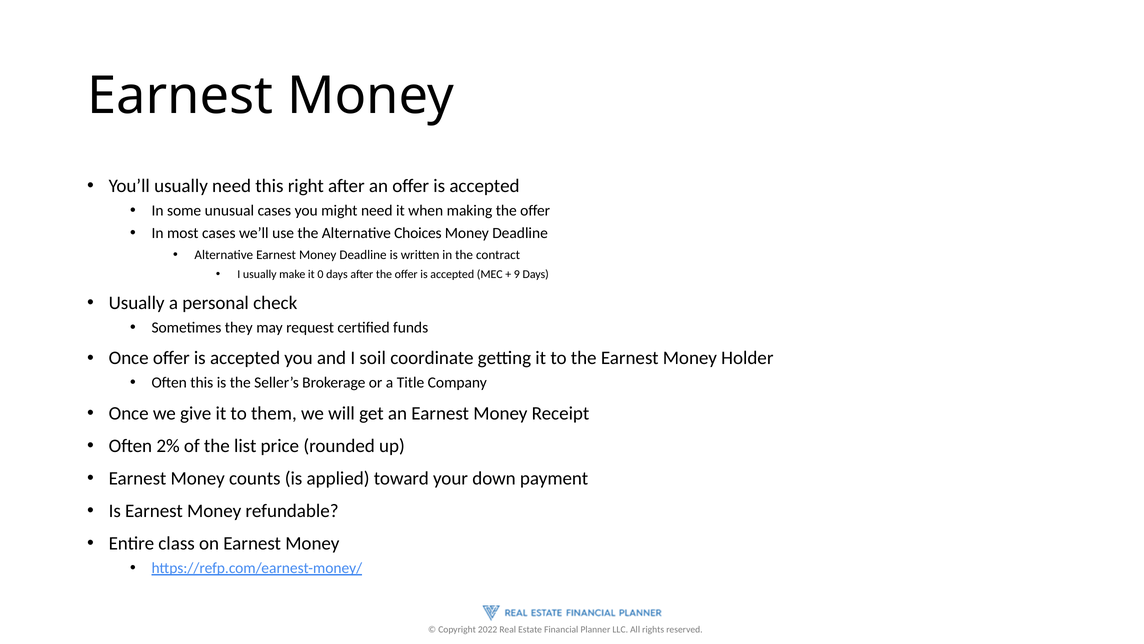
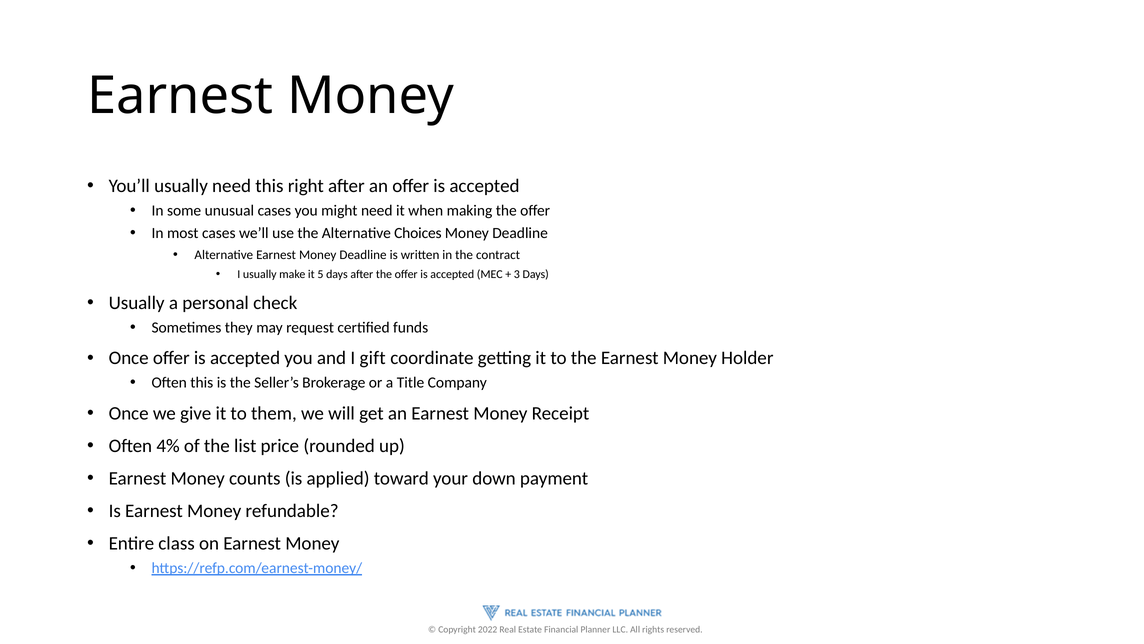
0: 0 -> 5 (320, 274)
9: 9 -> 3 (517, 274)
soil: soil -> gift (373, 358)
2%: 2% -> 4% (168, 445)
